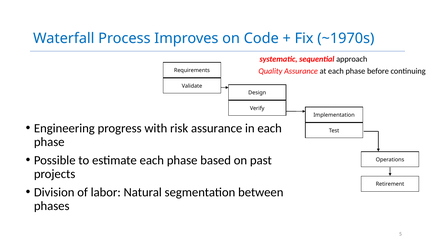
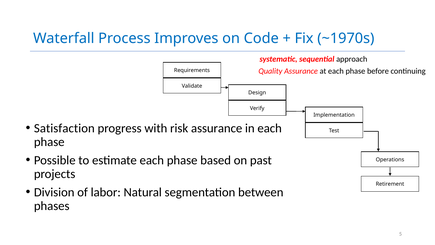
Engineering: Engineering -> Satisfaction (64, 128)
